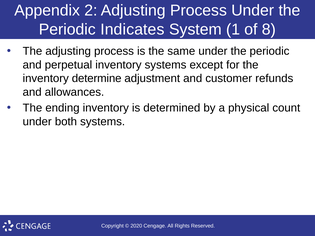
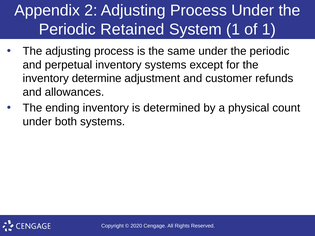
Indicates: Indicates -> Retained (132, 29)
of 8: 8 -> 1 (269, 29)
